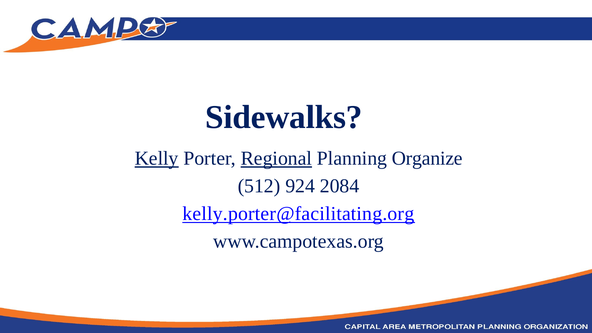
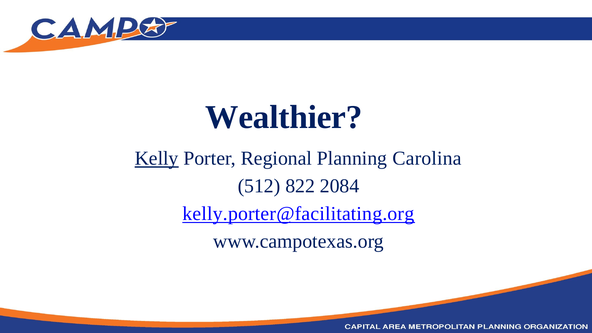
Sidewalks: Sidewalks -> Wealthier (284, 117)
Regional underline: present -> none (276, 158)
Organize: Organize -> Carolina (427, 158)
924: 924 -> 822 (300, 186)
